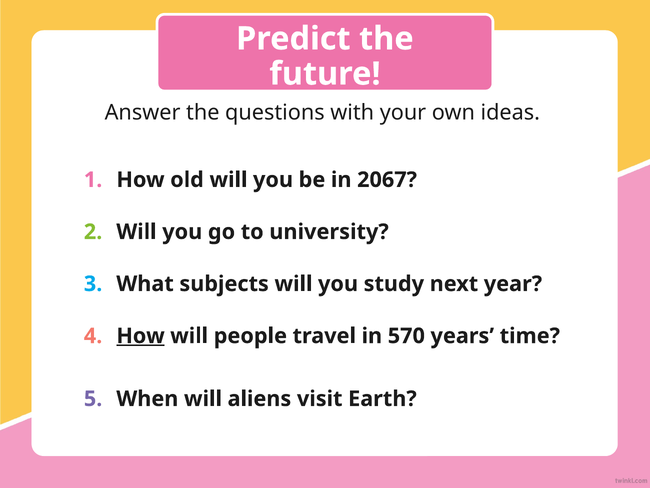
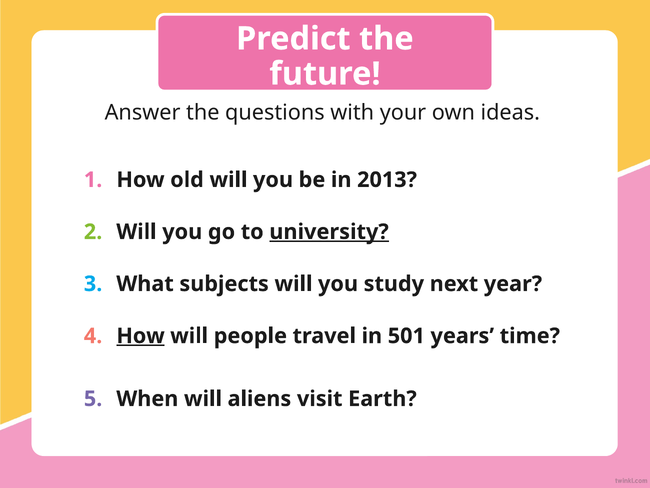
2067: 2067 -> 2013 (387, 180)
university underline: none -> present (329, 232)
570: 570 -> 501 (406, 336)
